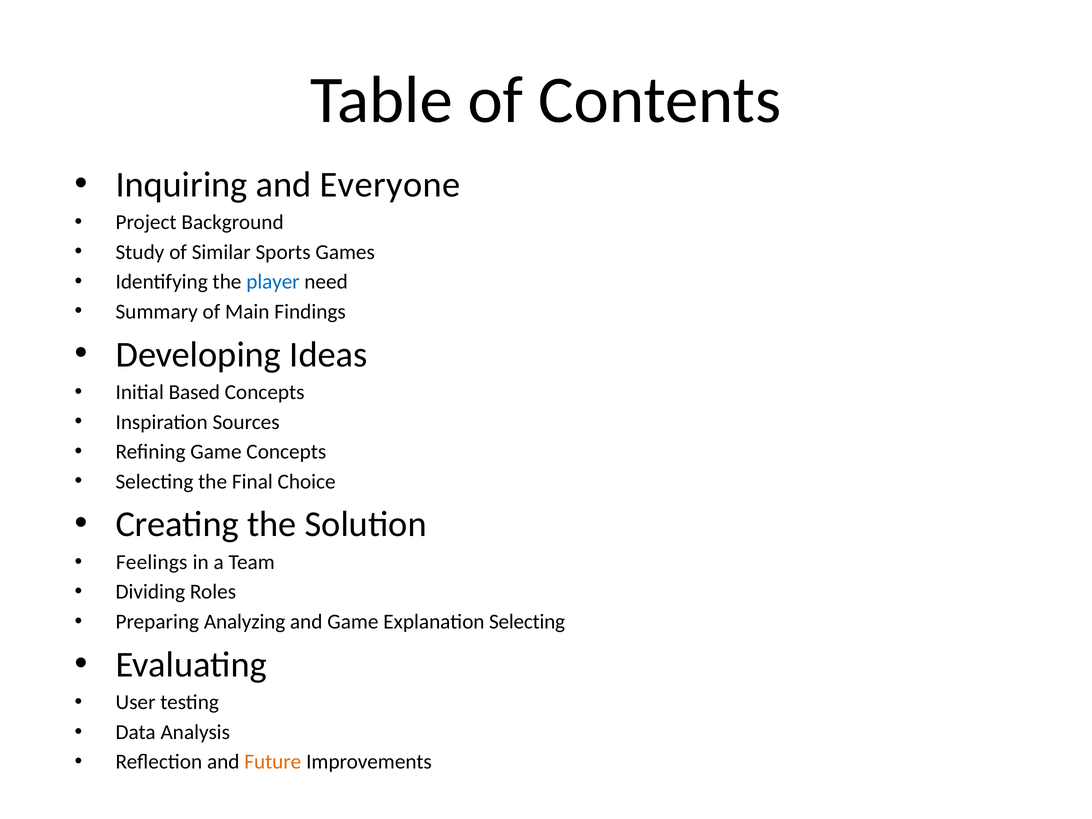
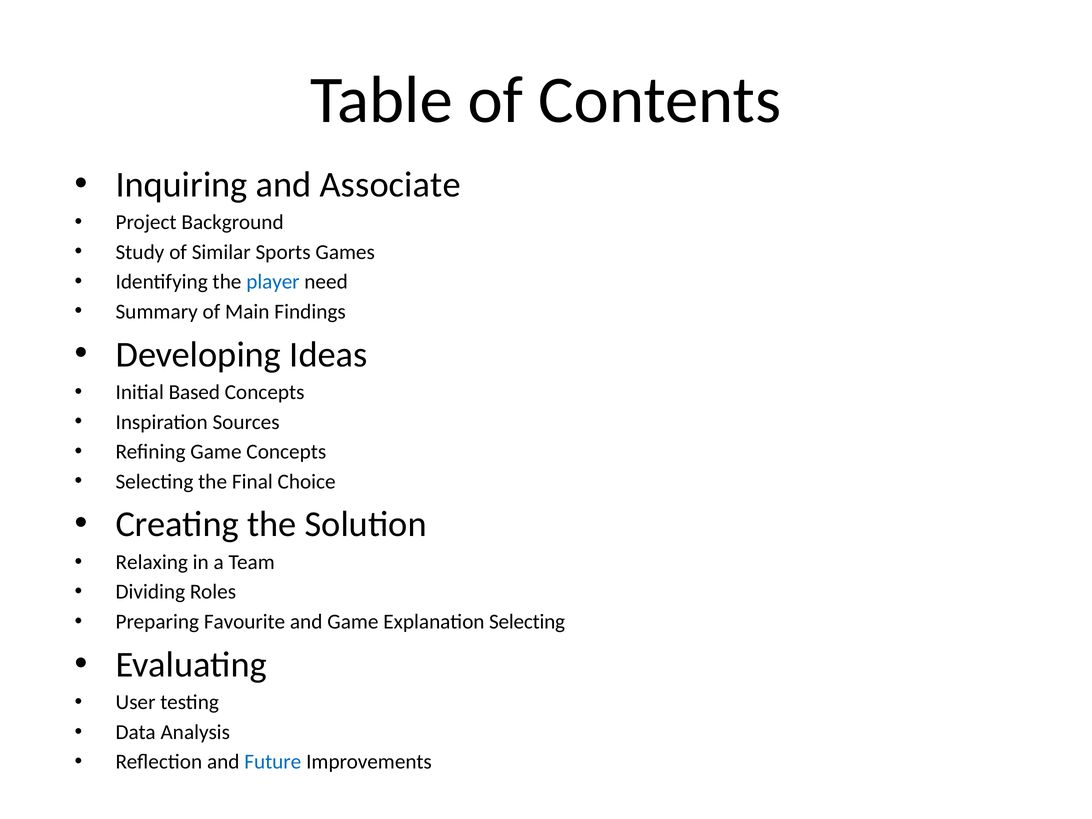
Everyone: Everyone -> Associate (390, 185)
Feelings: Feelings -> Relaxing (152, 562)
Analyzing: Analyzing -> Favourite (245, 622)
Future colour: orange -> blue (273, 762)
